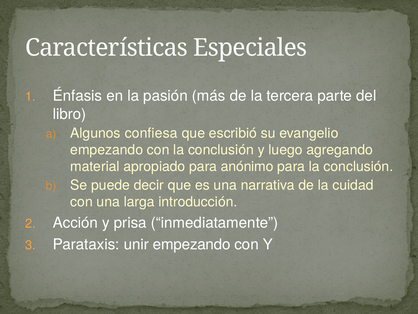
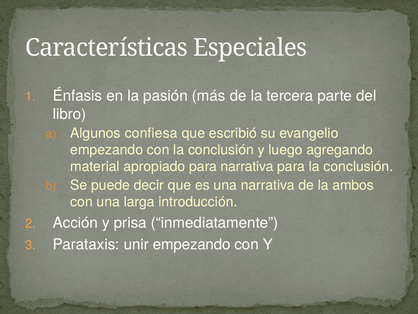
para anónimo: anónimo -> narrativa (247, 166)
cuidad: cuidad -> ambos (353, 185)
